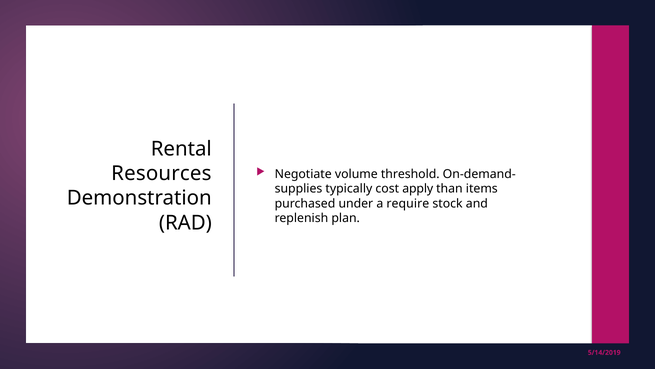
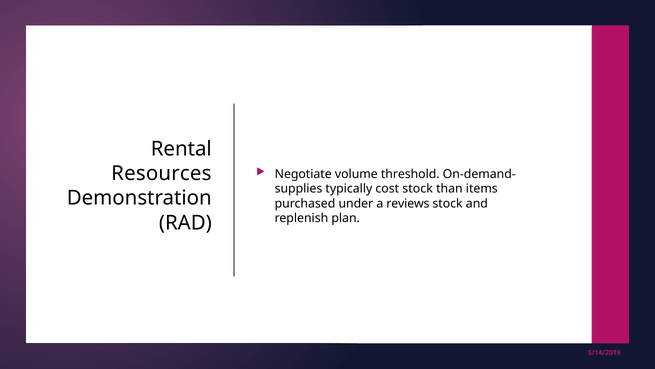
cost apply: apply -> stock (418, 188)
require: require -> reviews (408, 203)
